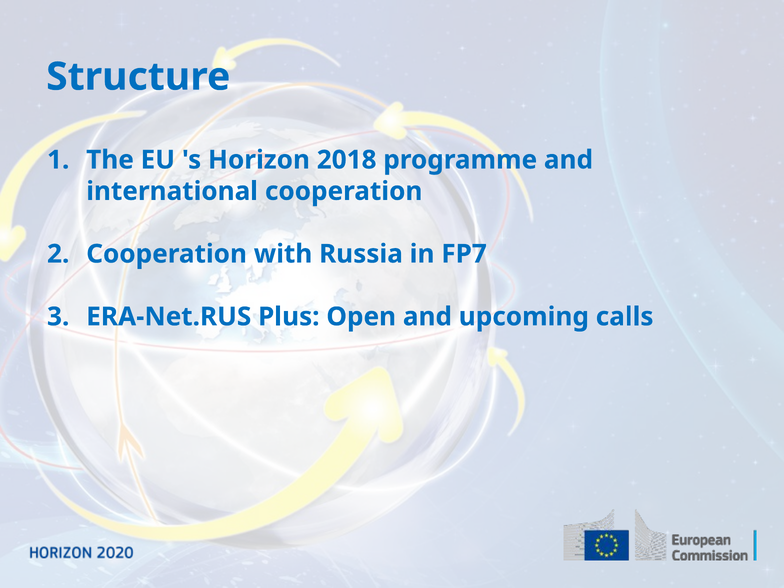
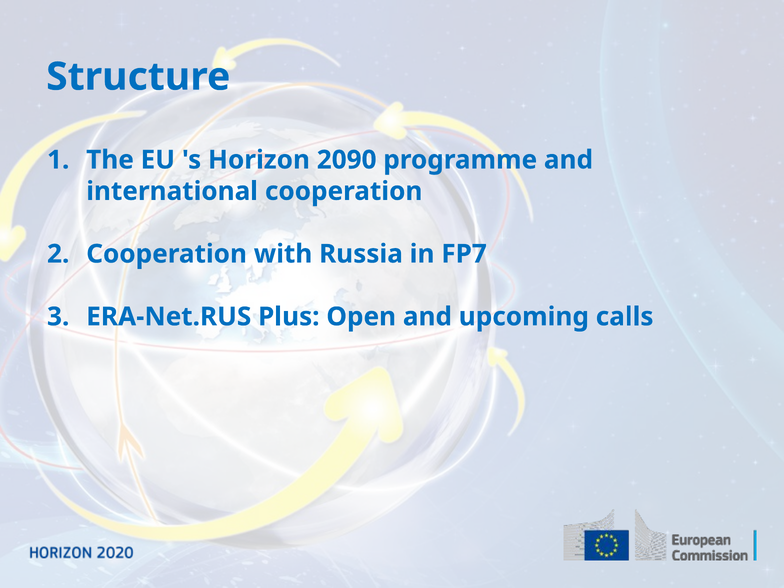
2018: 2018 -> 2090 (347, 160)
